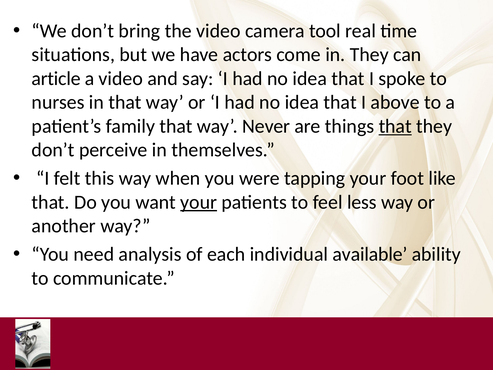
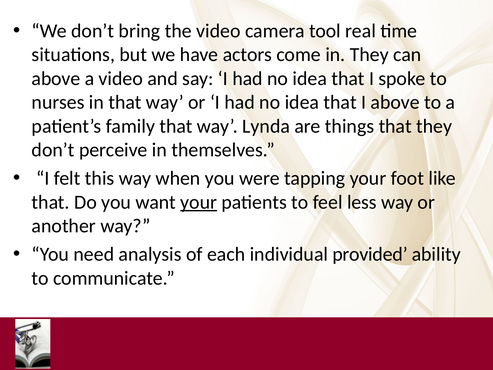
article: article -> above (56, 78)
Never: Never -> Lynda (266, 126)
that underline: present -> none (395, 126)
available: available -> provided (370, 254)
